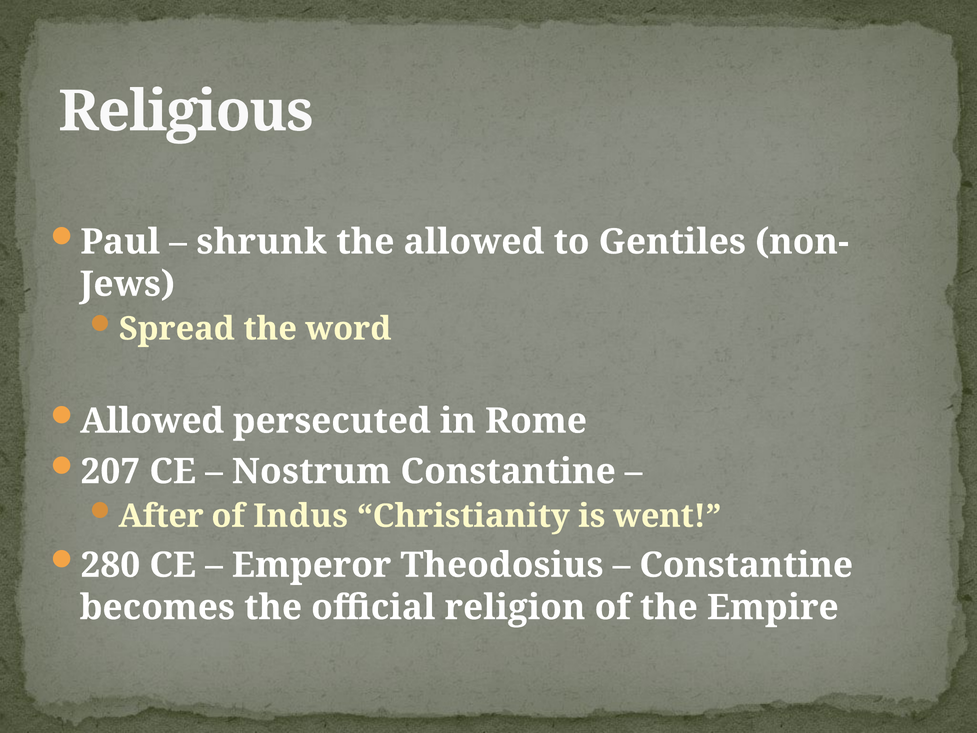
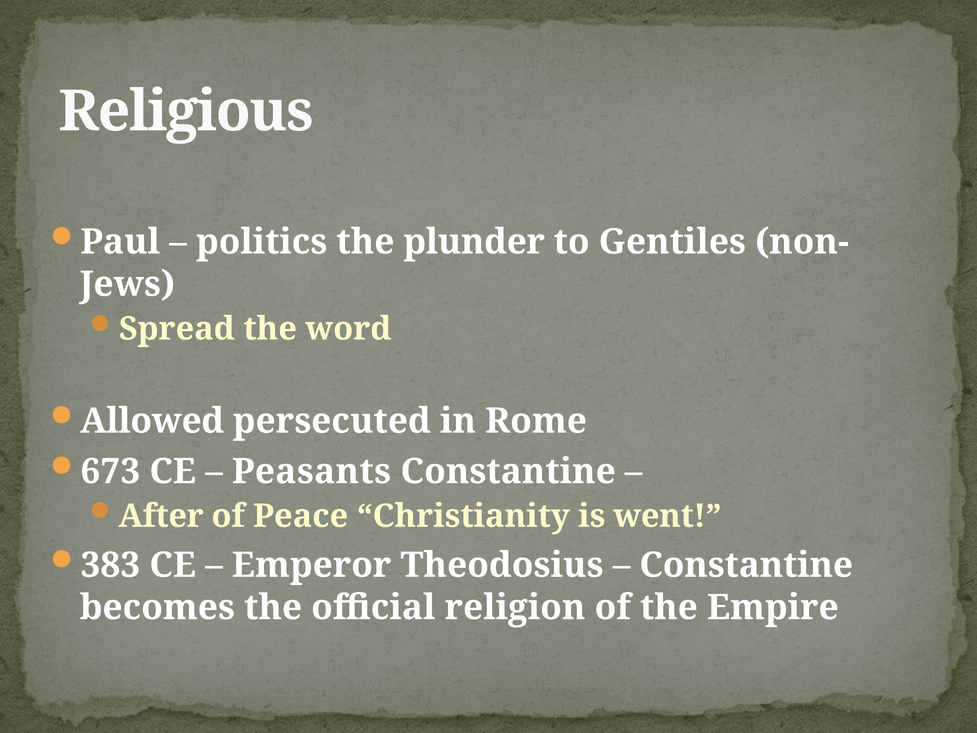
shrunk: shrunk -> politics (262, 242)
the allowed: allowed -> plunder (474, 242)
207: 207 -> 673 (110, 471)
Nostrum: Nostrum -> Peasants (311, 471)
Indus: Indus -> Peace (301, 516)
280: 280 -> 383 (110, 565)
